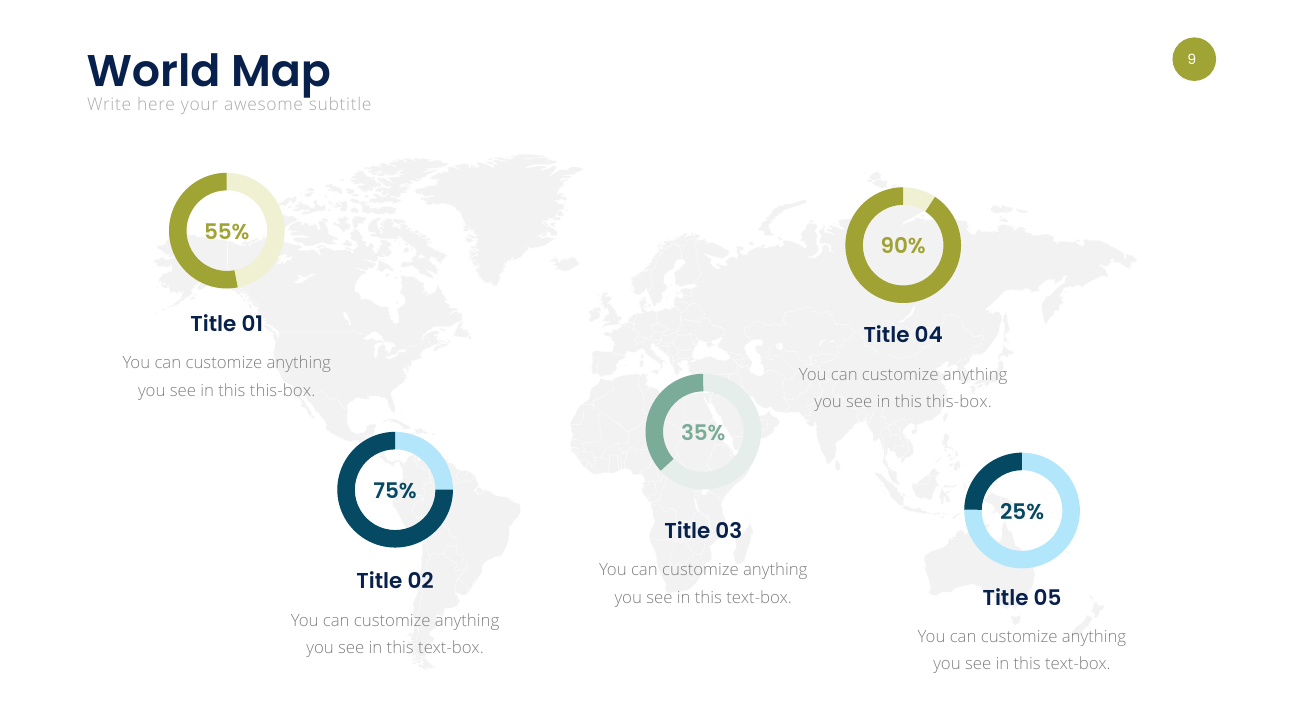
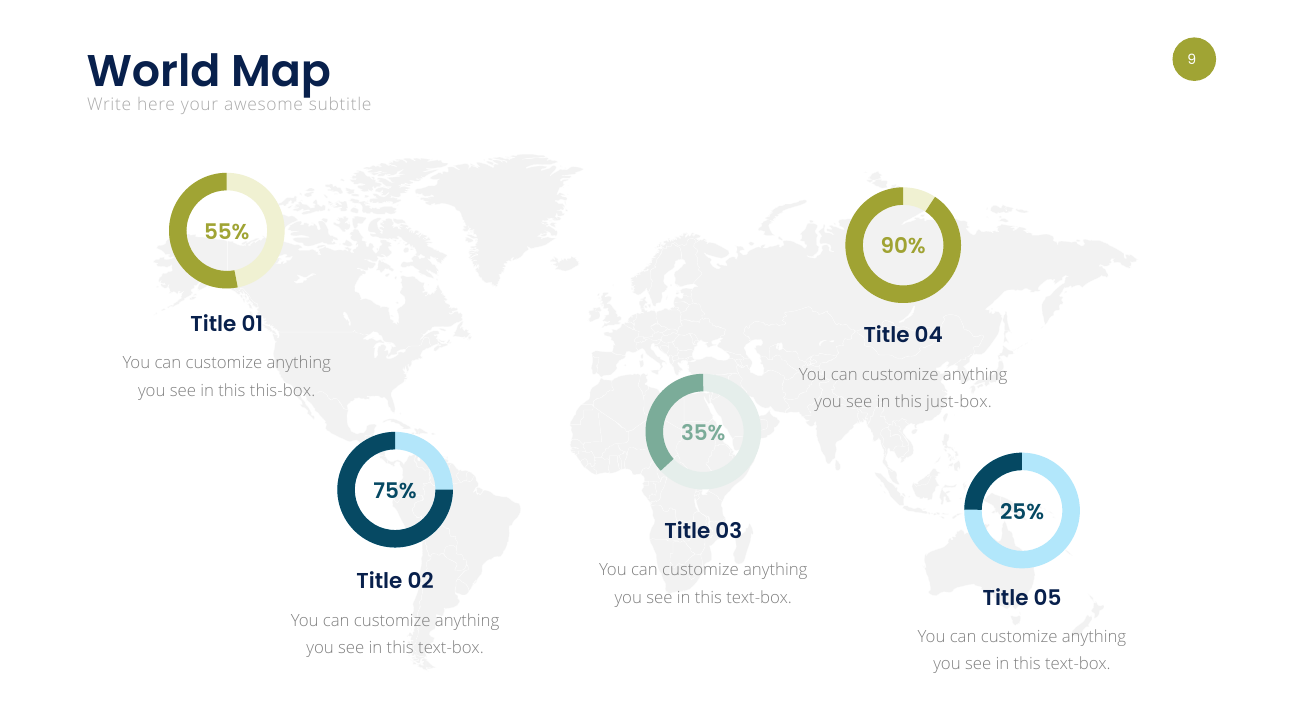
this-box: this-box -> just-box (959, 402)
